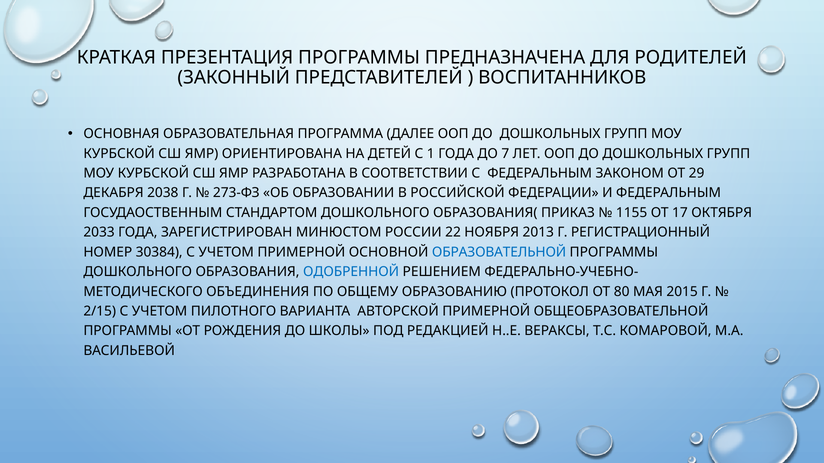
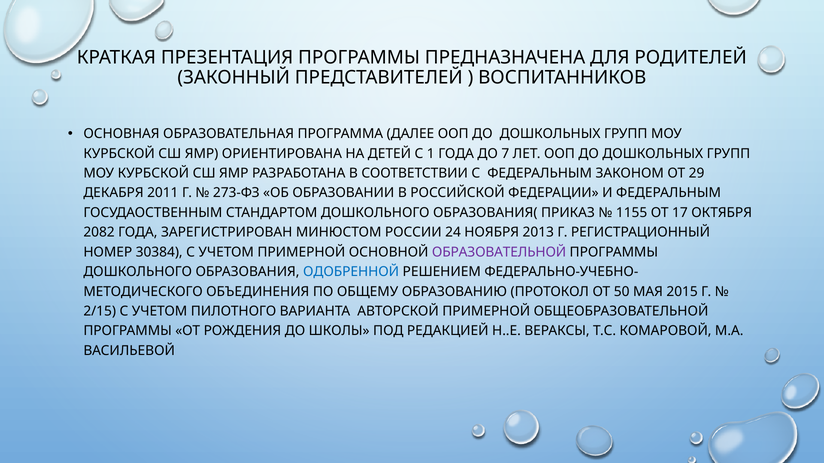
2038: 2038 -> 2011 (163, 193)
2033: 2033 -> 2082 (99, 233)
22: 22 -> 24 (453, 233)
ОБРАЗОВАТЕЛЬНОЙ colour: blue -> purple (499, 252)
80: 80 -> 50 (622, 292)
